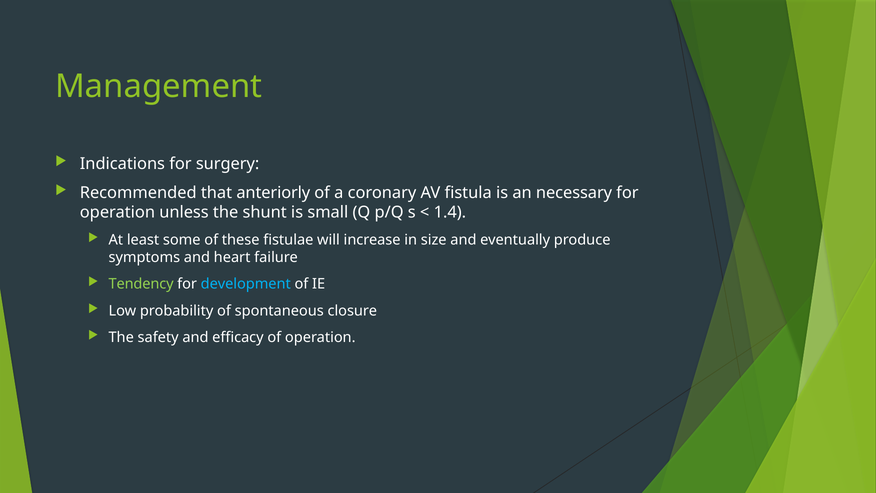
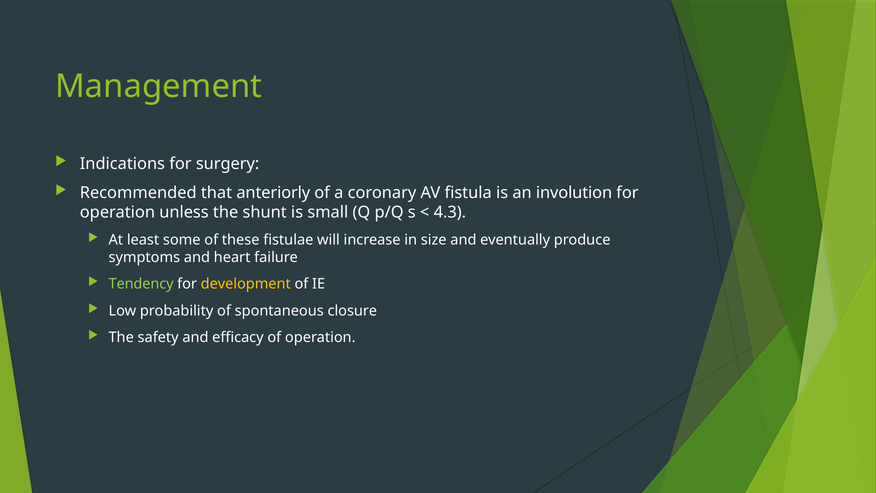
necessary: necessary -> involution (574, 193)
1.4: 1.4 -> 4.3 (450, 212)
development colour: light blue -> yellow (246, 284)
